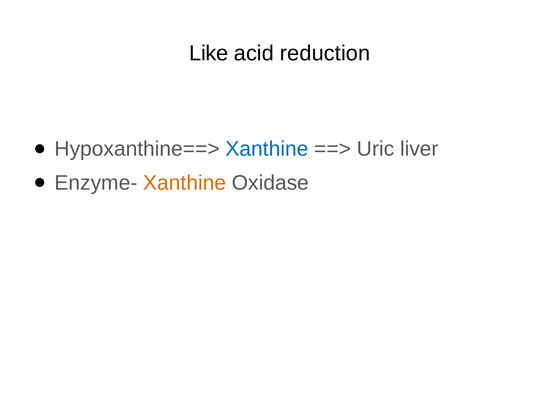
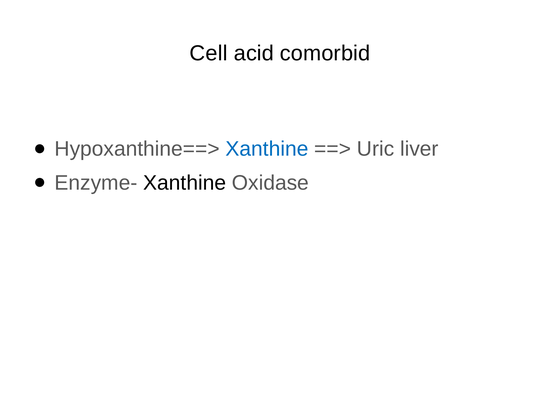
Like: Like -> Cell (209, 53)
reduction: reduction -> comorbid (325, 53)
Xanthine colour: orange -> black (185, 183)
